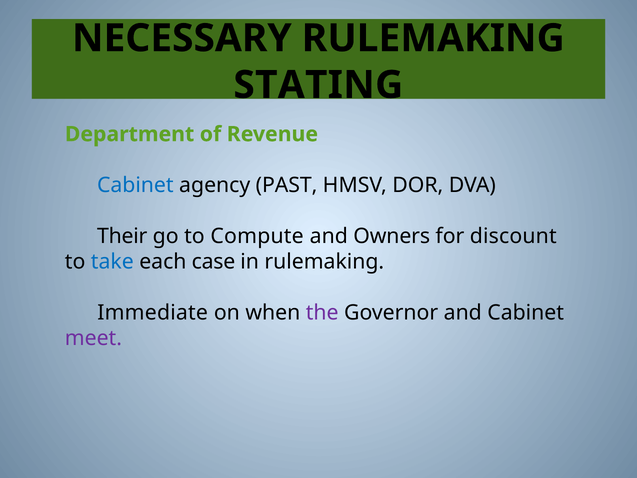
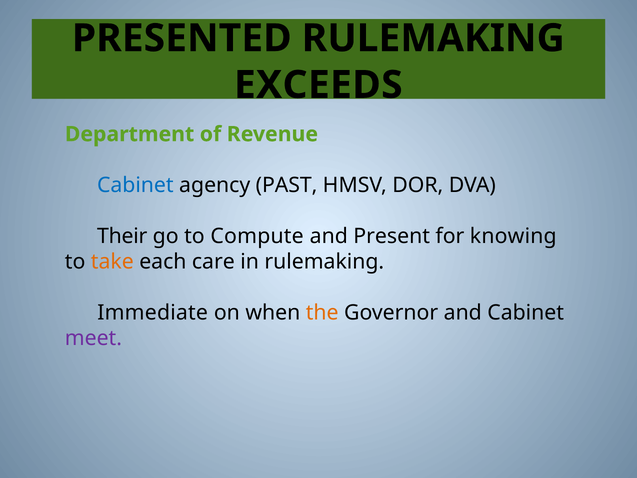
NECESSARY: NECESSARY -> PRESENTED (182, 38)
STATING: STATING -> EXCEEDS (318, 85)
Owners: Owners -> Present (392, 236)
discount: discount -> knowing (513, 236)
take colour: blue -> orange (112, 262)
case: case -> care (213, 262)
the colour: purple -> orange (322, 312)
